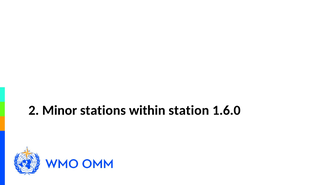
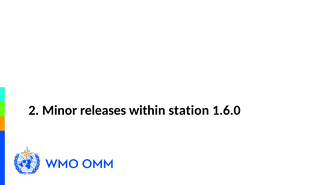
stations: stations -> releases (103, 110)
